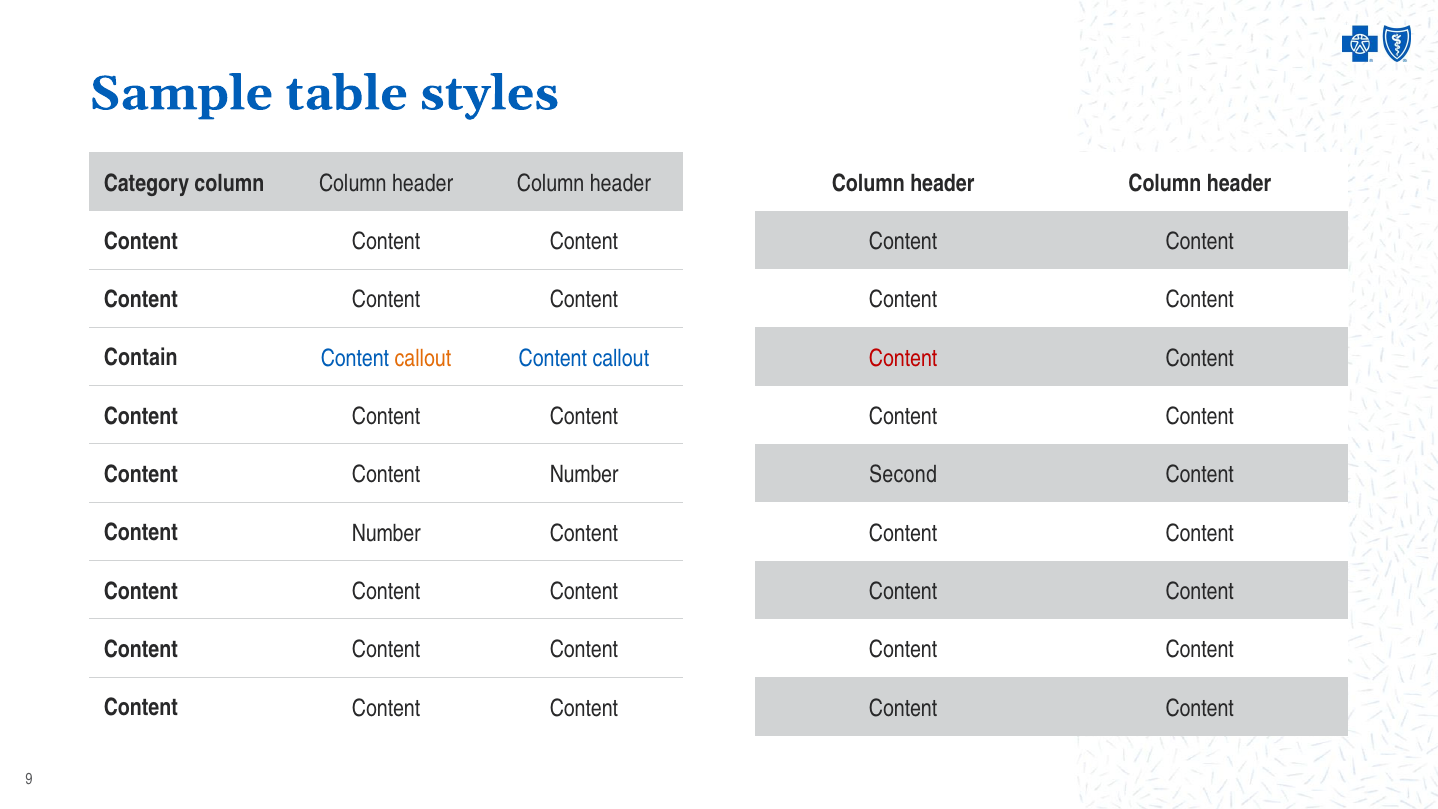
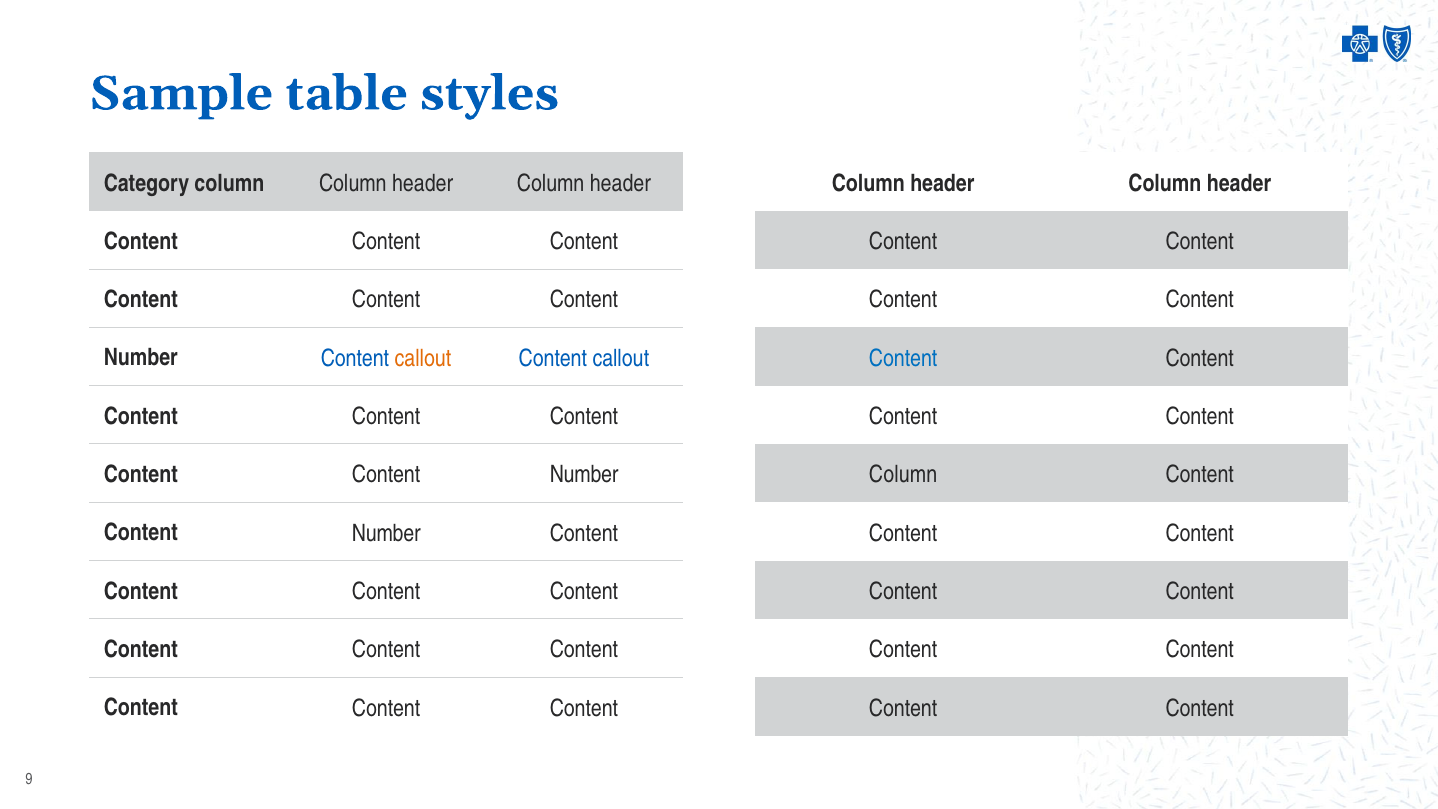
Content colour: red -> blue (903, 358)
Contain: Contain -> Number (141, 358)
Second: Second -> Column (903, 475)
